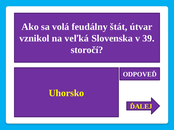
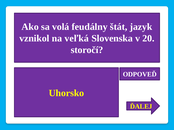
útvar: útvar -> jazyk (141, 27)
39: 39 -> 20 (148, 39)
